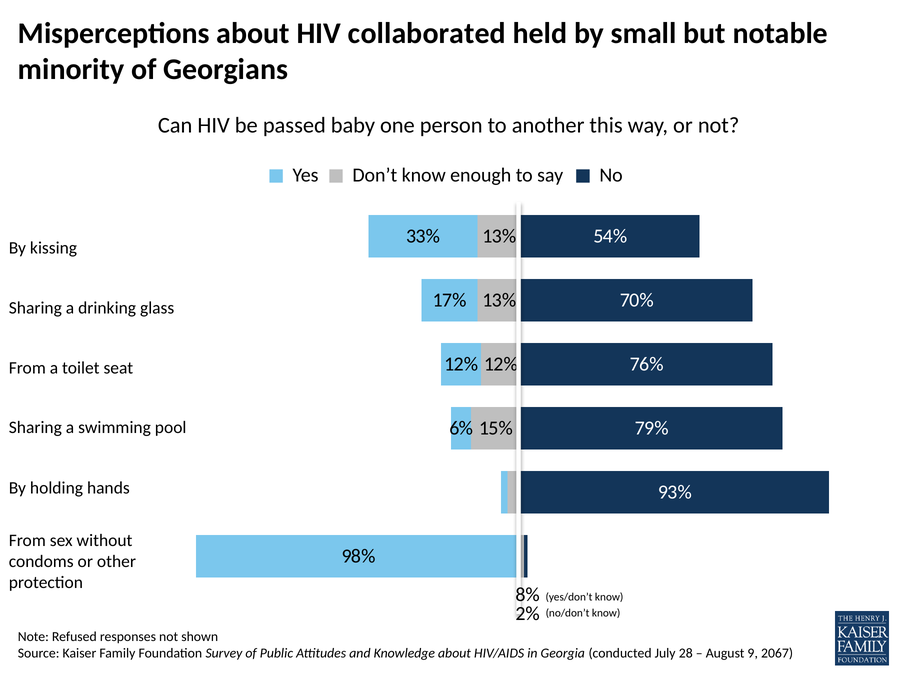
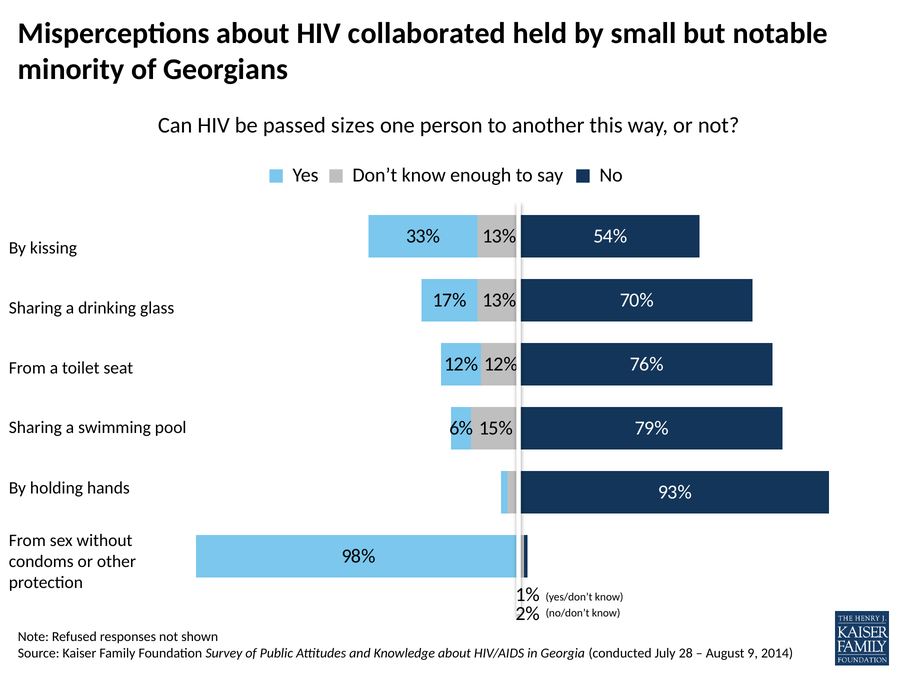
baby: baby -> sizes (353, 125)
8%: 8% -> 1% (528, 594)
2067: 2067 -> 2014 (777, 653)
